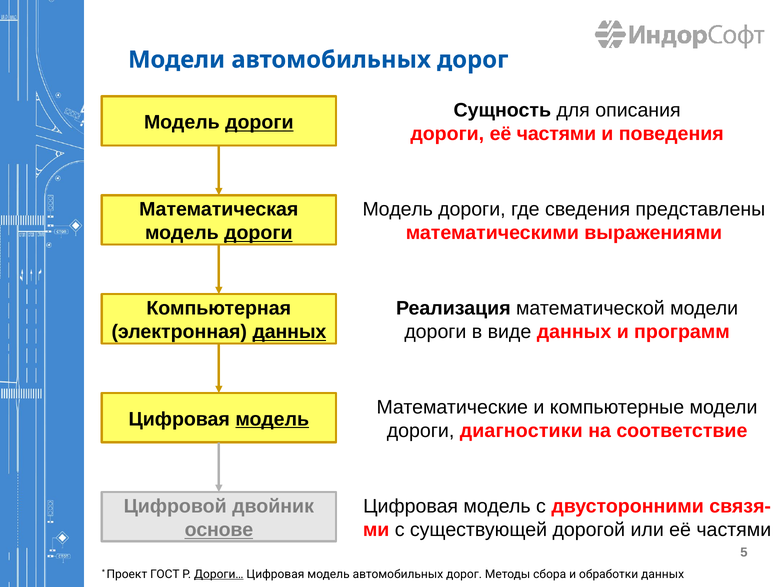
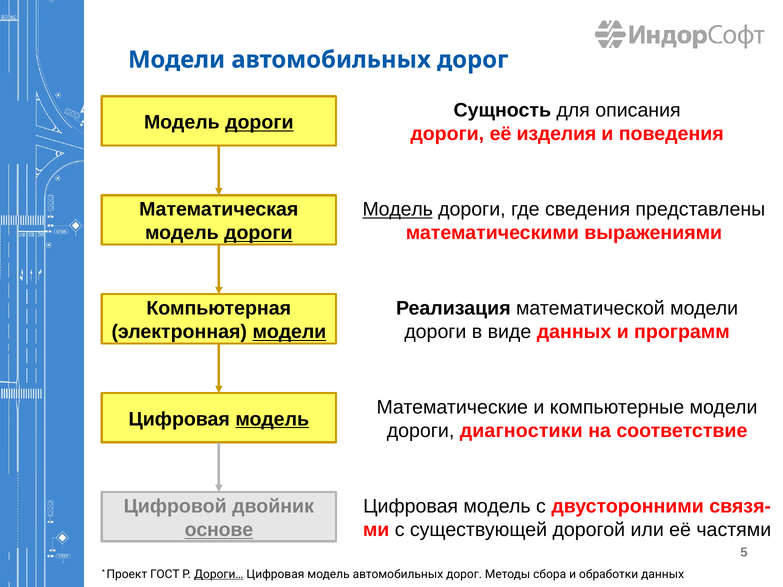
дороги её частями: частями -> изделия (556, 134)
Модель underline: none -> present (398, 210)
электронная данных: данных -> модели (289, 332)
